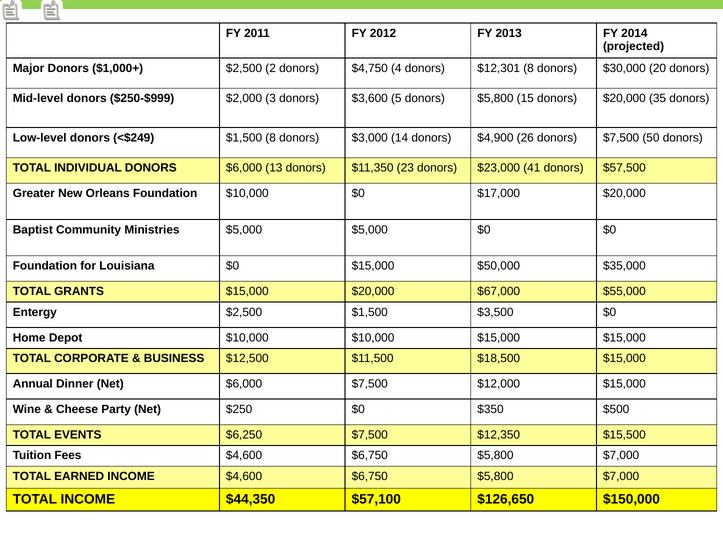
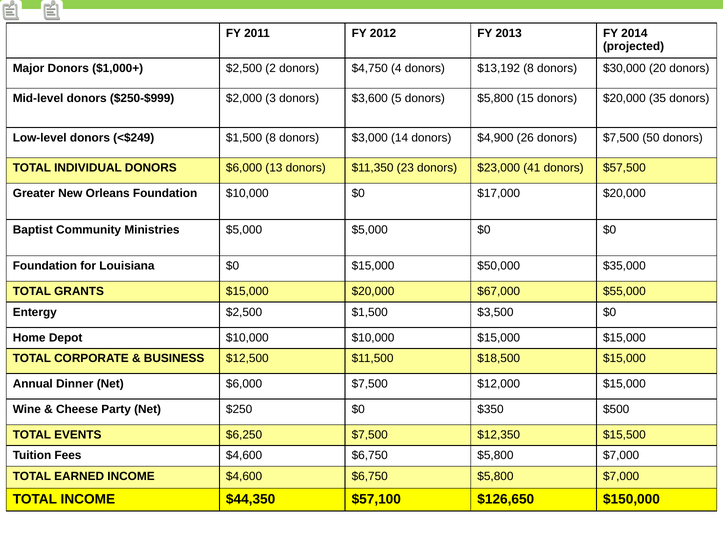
$12,301: $12,301 -> $13,192 (499, 68)
